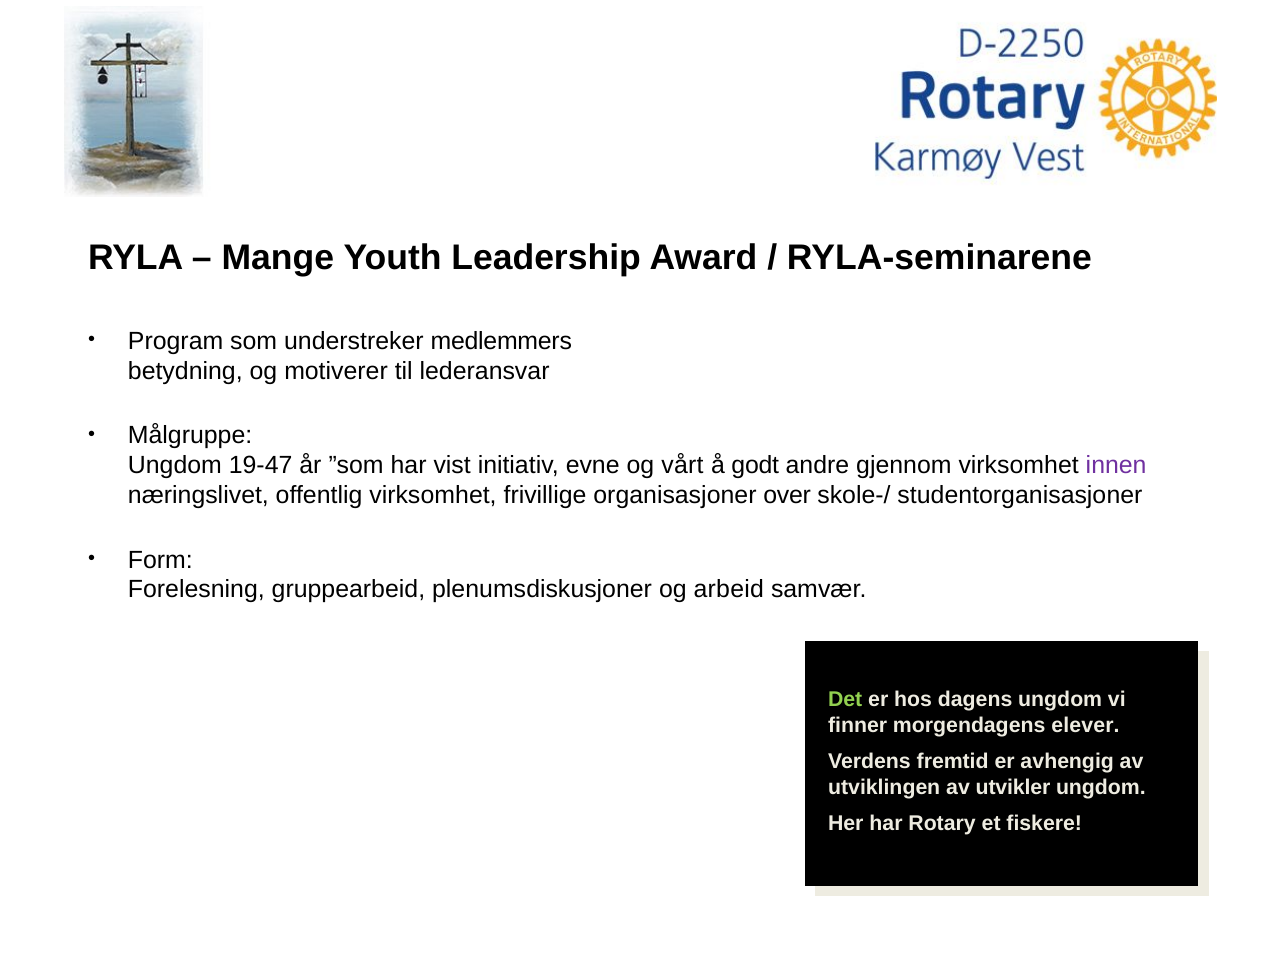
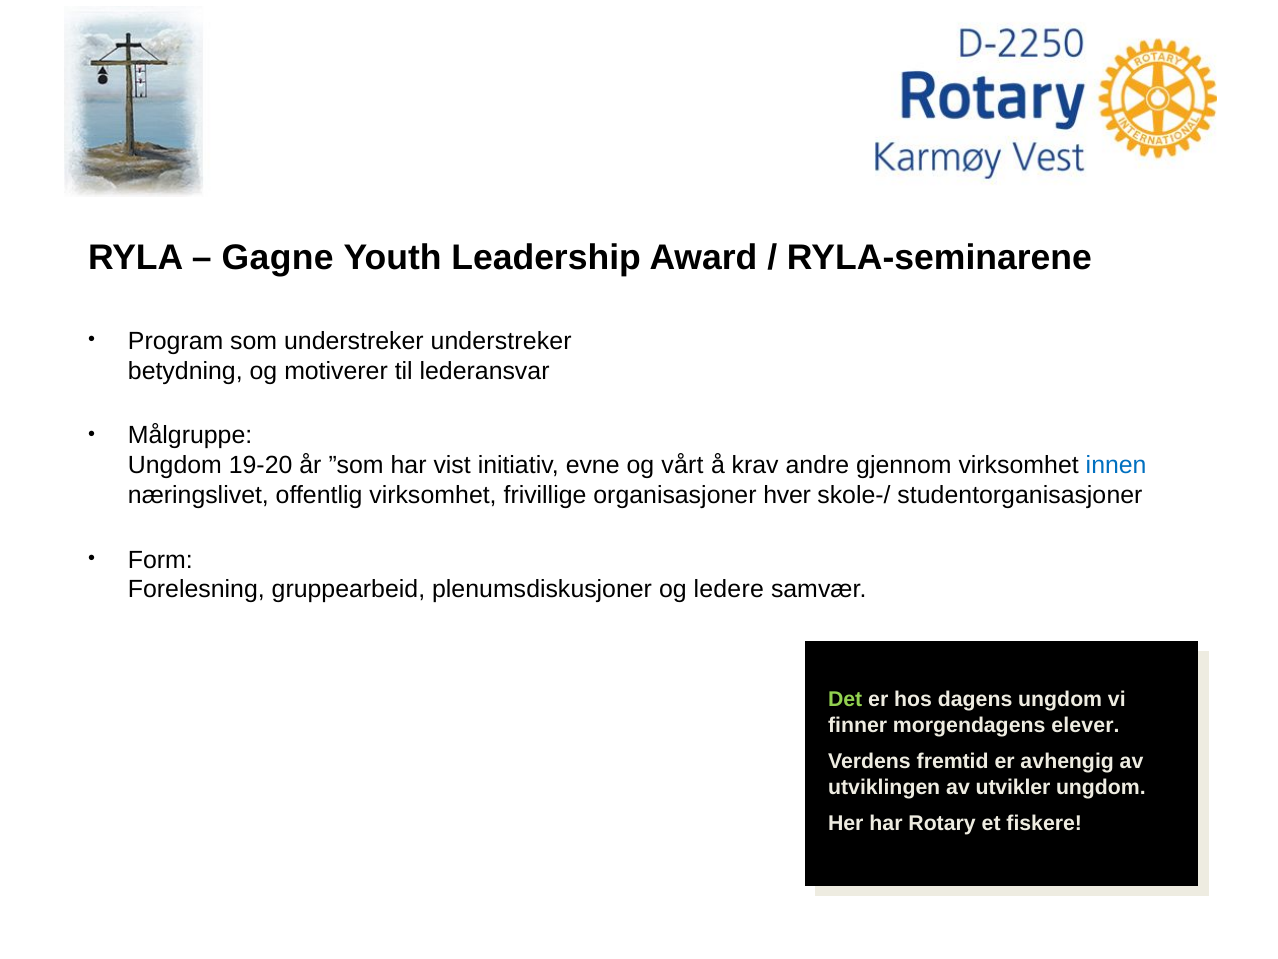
Mange: Mange -> Gagne (278, 258)
understreker medlemmers: medlemmers -> understreker (501, 341)
19-47: 19-47 -> 19-20 (261, 465)
godt: godt -> krav (755, 465)
innen colour: purple -> blue (1116, 465)
over: over -> hver (787, 495)
arbeid: arbeid -> ledere (729, 589)
